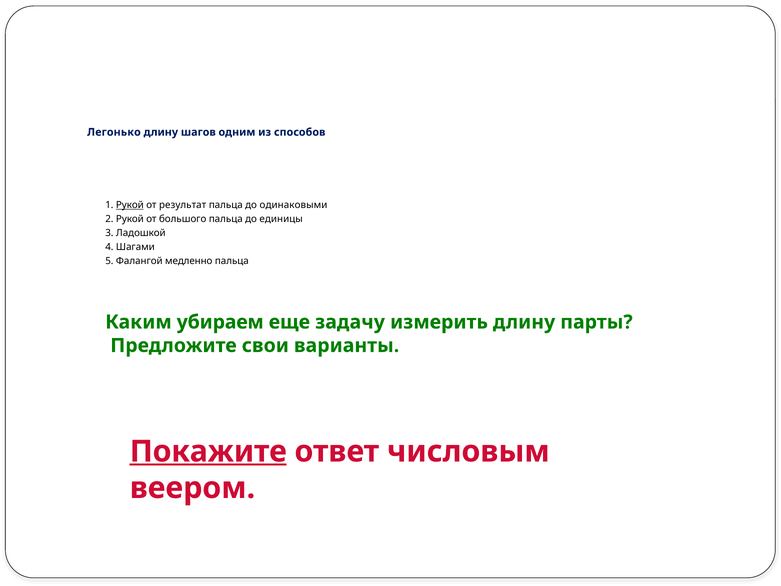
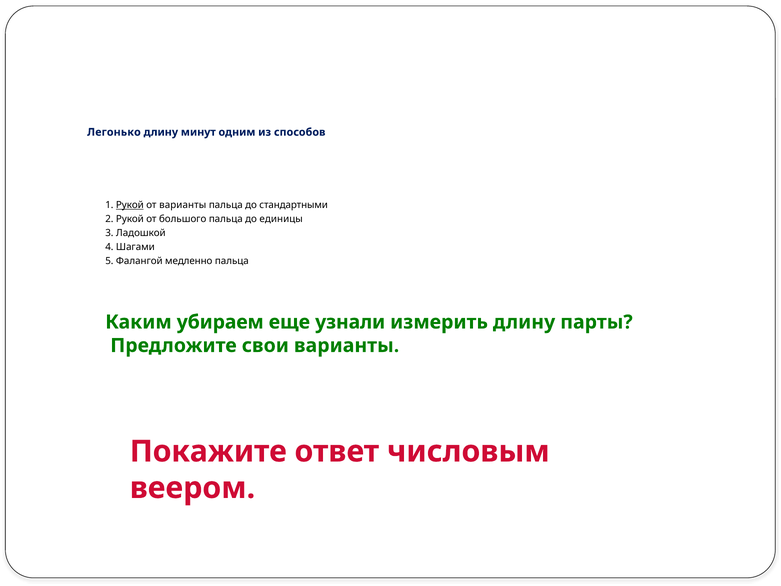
шагов: шагов -> минут (198, 132)
от результат: результат -> варианты (183, 205)
одинаковыми: одинаковыми -> стандартными (294, 205)
задачу: задачу -> узнали (350, 322)
Покажите underline: present -> none (208, 451)
